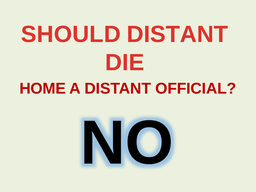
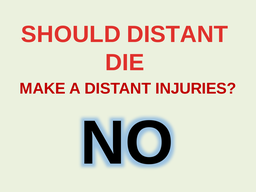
HOME: HOME -> MAKE (43, 89)
OFFICIAL: OFFICIAL -> INJURIES (196, 89)
